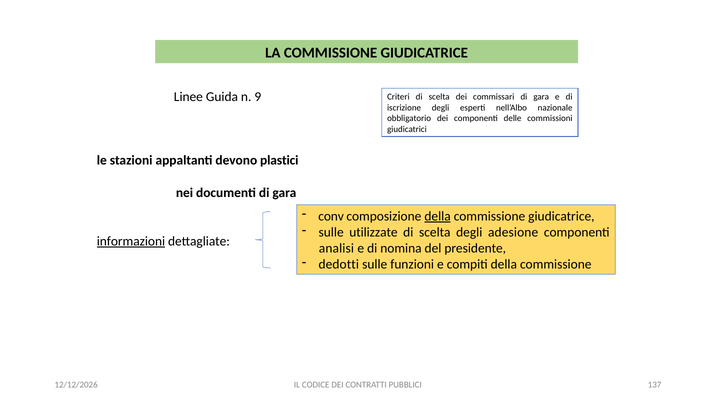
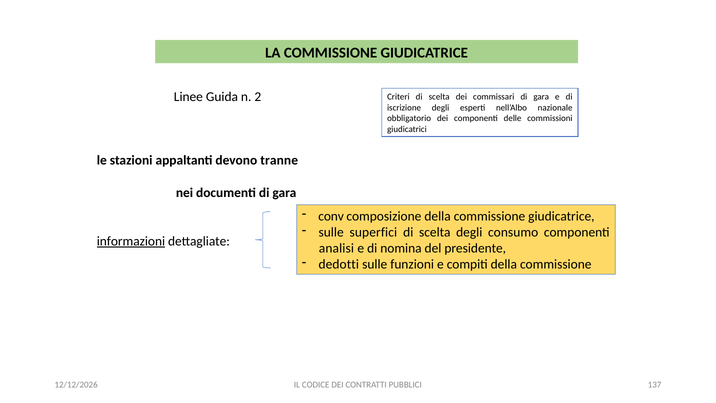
9: 9 -> 2 (258, 97)
plastici: plastici -> tranne (279, 160)
della underline: present -> none (438, 216)
utilizzate: utilizzate -> superfici (373, 232)
adesione: adesione -> consumo (513, 232)
